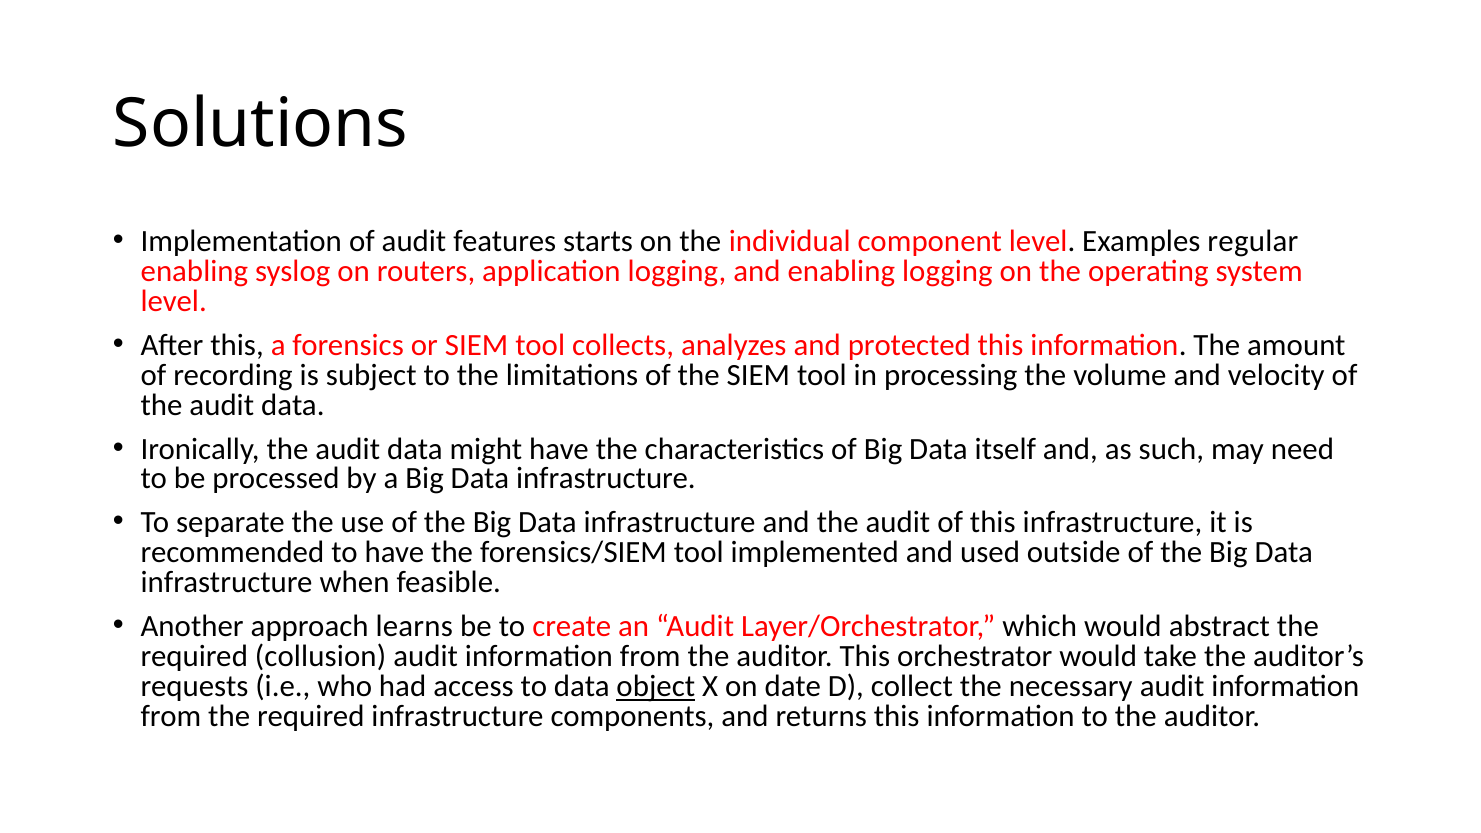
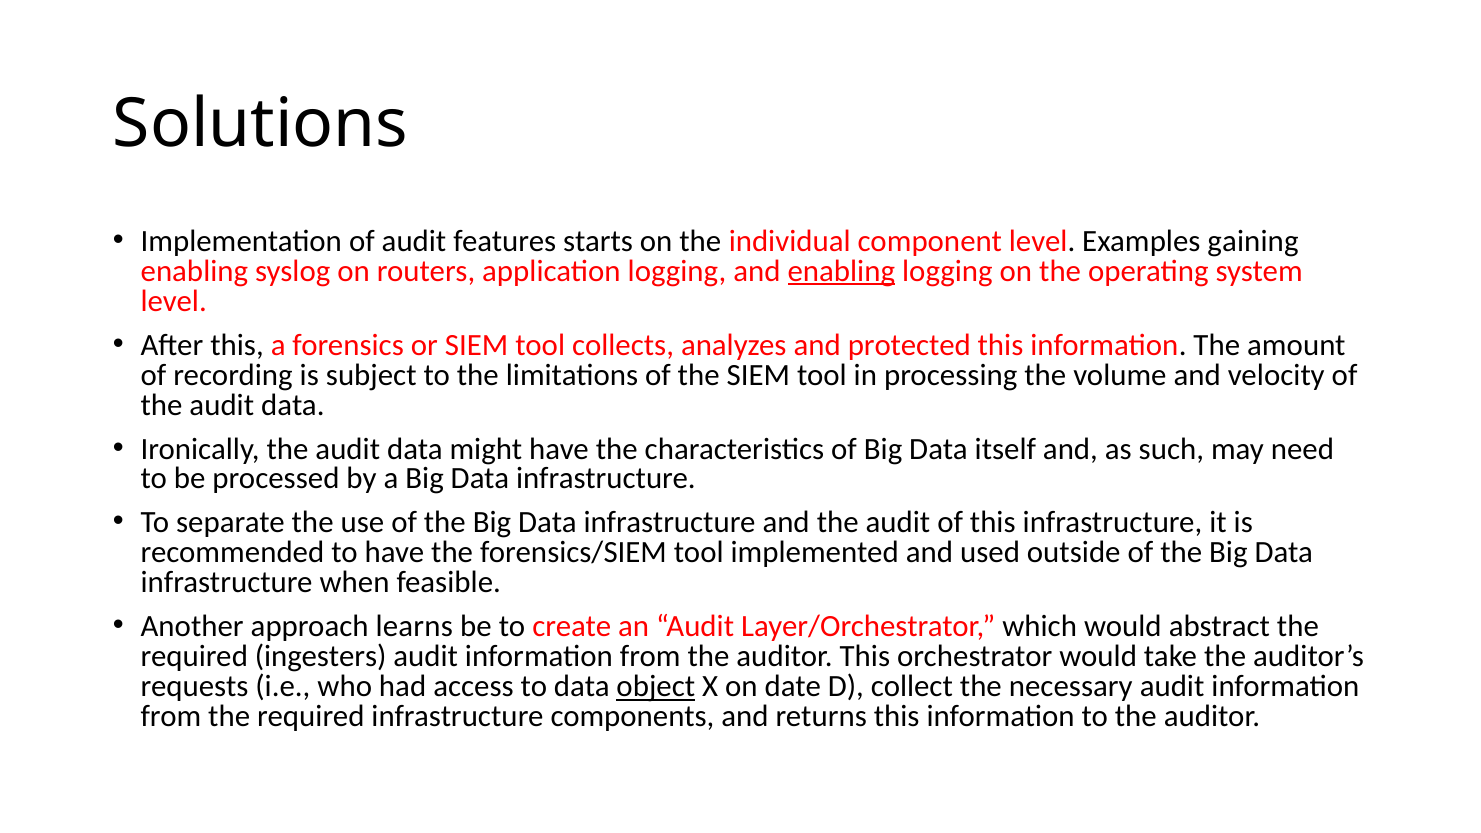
regular: regular -> gaining (1253, 241)
enabling underline: none -> present (841, 271)
collusion: collusion -> ingesters (321, 657)
